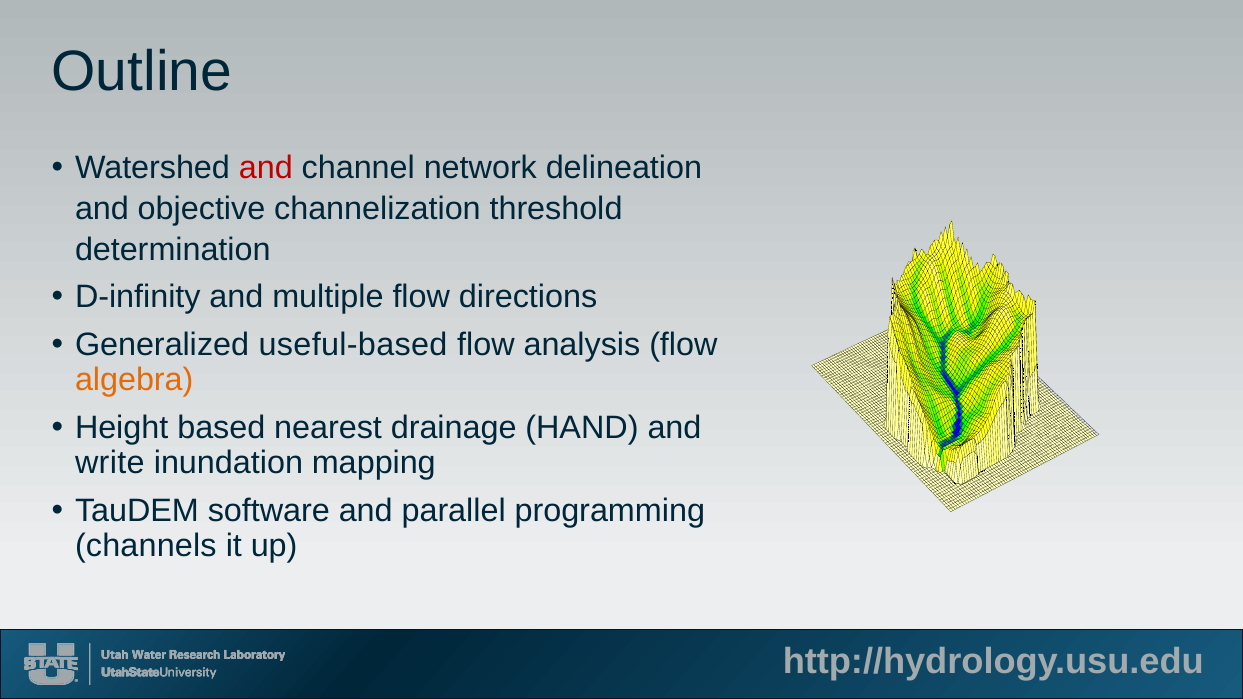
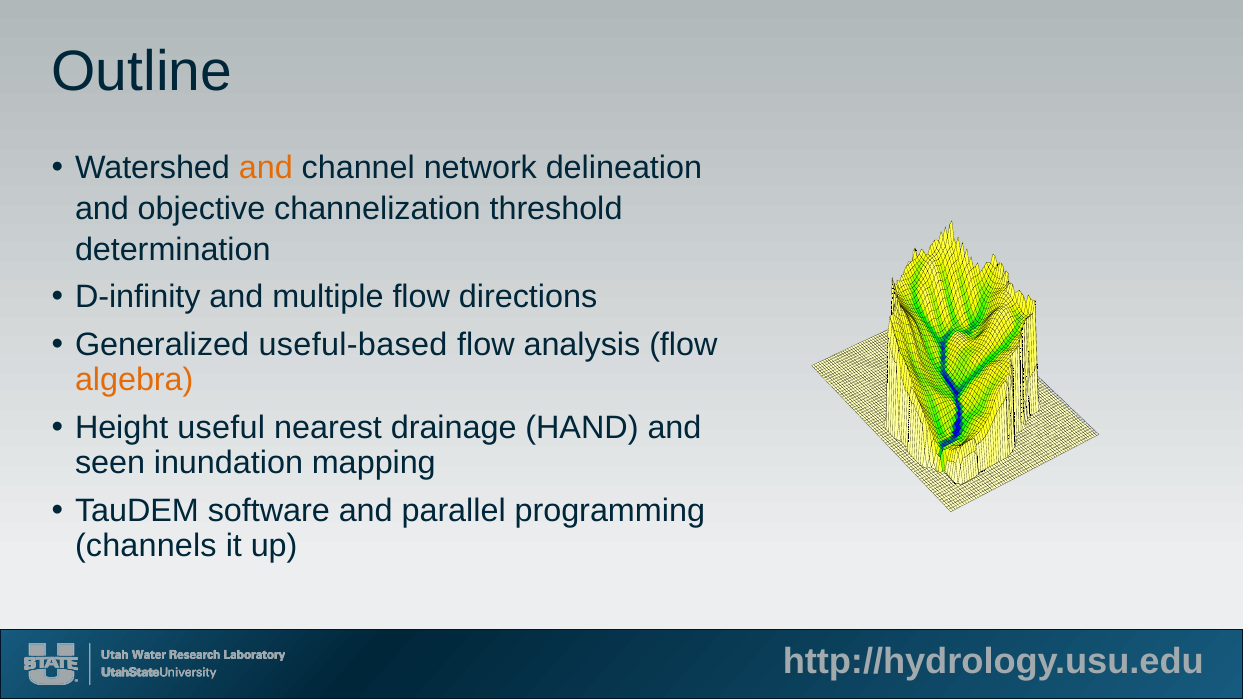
and colour: red -> orange (266, 168)
based: based -> useful (221, 428)
write: write -> seen (110, 463)
